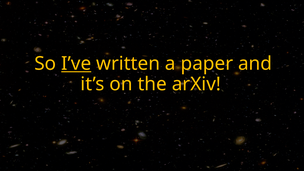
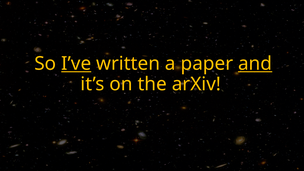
and underline: none -> present (255, 64)
